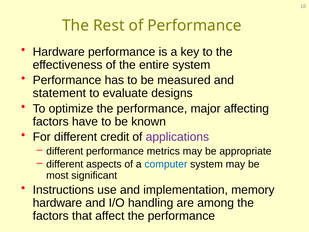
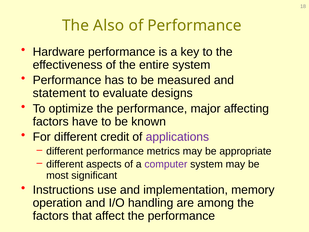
Rest: Rest -> Also (109, 26)
computer colour: blue -> purple (166, 164)
hardware: hardware -> operation (57, 203)
